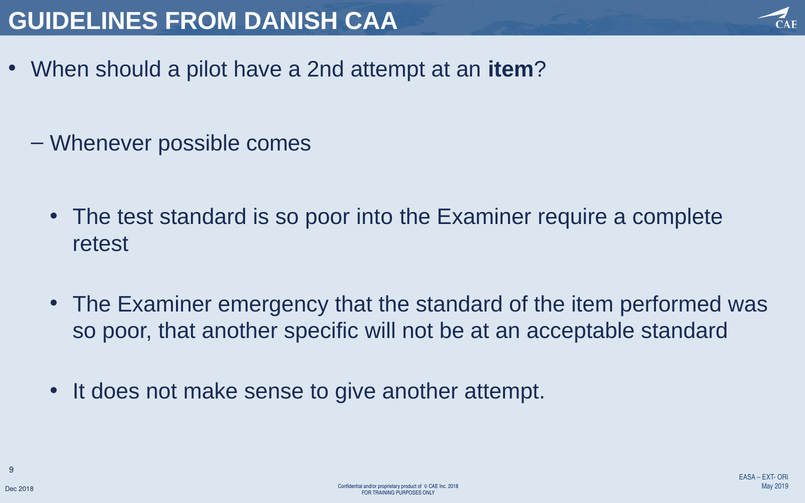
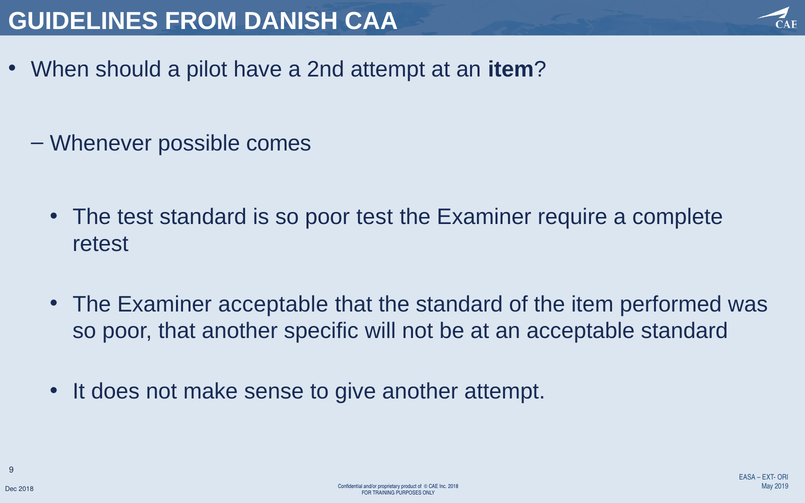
poor into: into -> test (375, 217)
Examiner emergency: emergency -> acceptable (273, 304)
